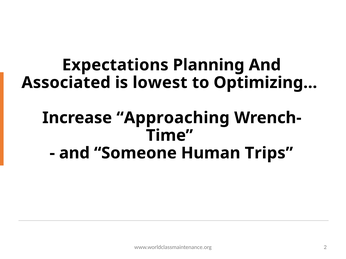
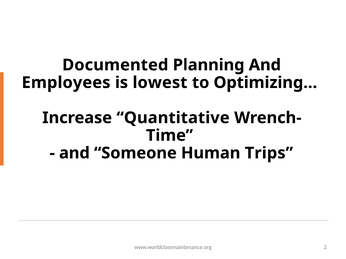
Expectations: Expectations -> Documented (115, 65)
Associated: Associated -> Employees (66, 83)
Approaching: Approaching -> Quantitative (173, 118)
